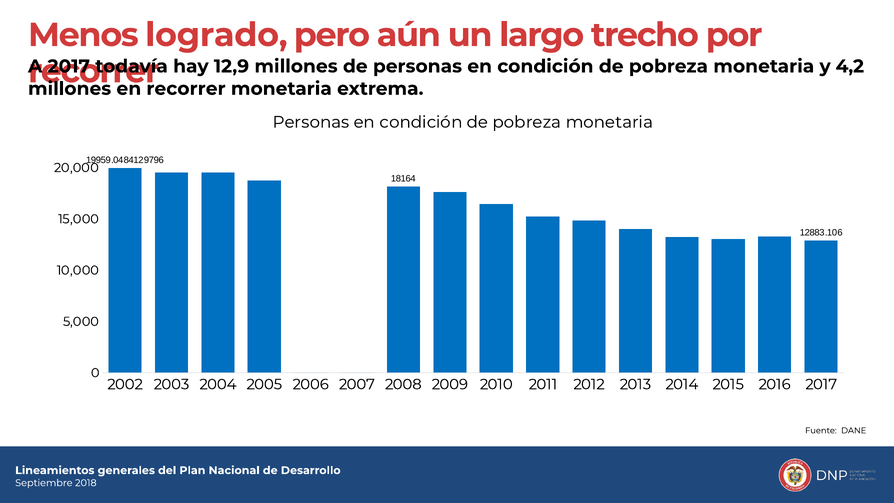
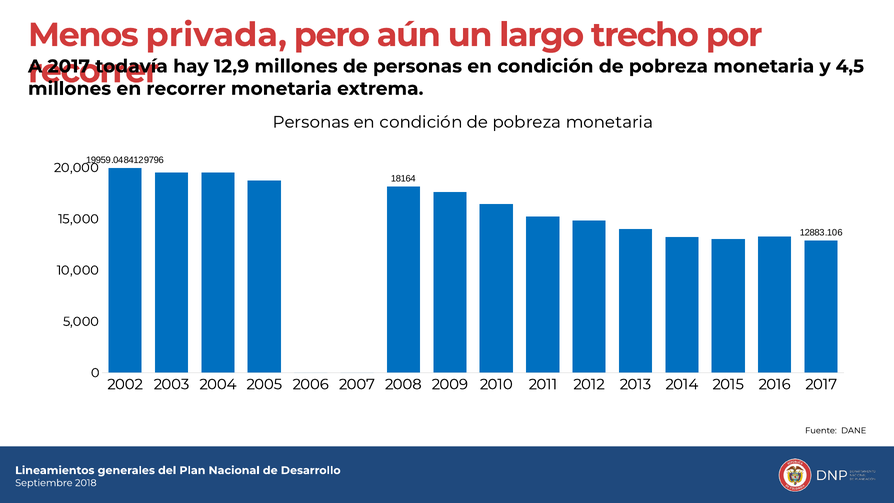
logrado: logrado -> privada (216, 35)
4,2: 4,2 -> 4,5 (850, 66)
